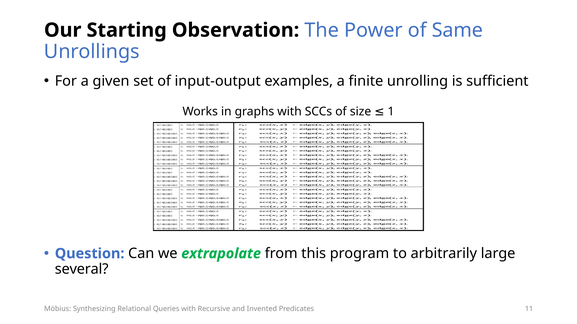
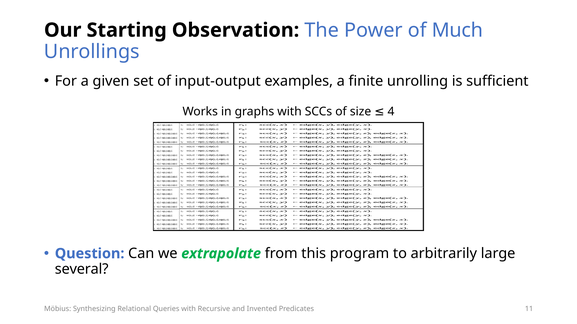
Same: Same -> Much (457, 30)
1: 1 -> 4 (391, 112)
